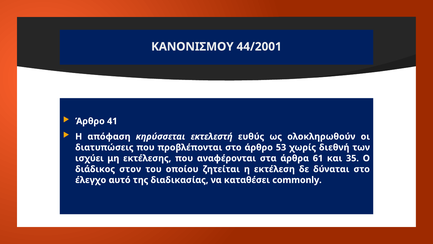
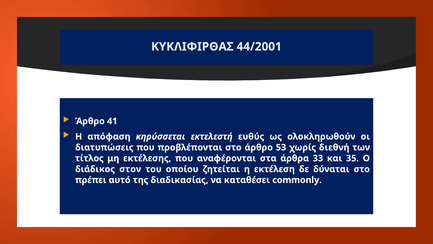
ΚΑΝΟΝΙΣΜΟΥ: ΚΑΝΟΝΙΣΜΟΥ -> ΚΥΚΛΙΦΙΡΘΑΣ (192, 47)
ισχύει: ισχύει -> τίτλος (89, 158)
61: 61 -> 33 (318, 158)
έλεγχο: έλεγχο -> πρέπει (91, 180)
